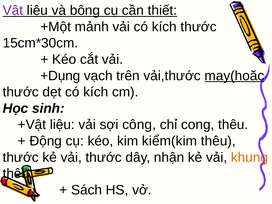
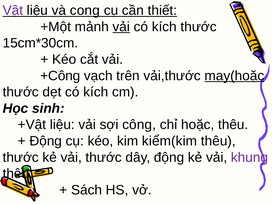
bông: bông -> cong (85, 10)
vải underline: none -> present (121, 27)
+Dụng: +Dụng -> +Công (60, 76)
cong: cong -> hoặc (198, 125)
dây nhận: nhận -> động (169, 157)
khung colour: orange -> purple (249, 157)
